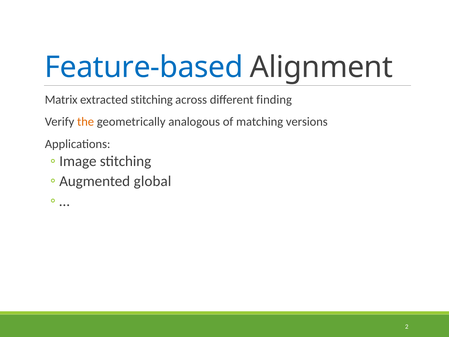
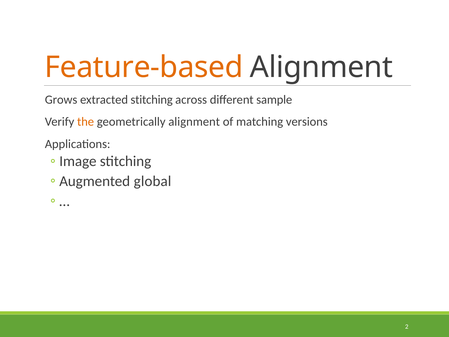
Feature-based colour: blue -> orange (144, 67)
Matrix: Matrix -> Grows (61, 100)
finding: finding -> sample (274, 100)
geometrically analogous: analogous -> alignment (194, 122)
